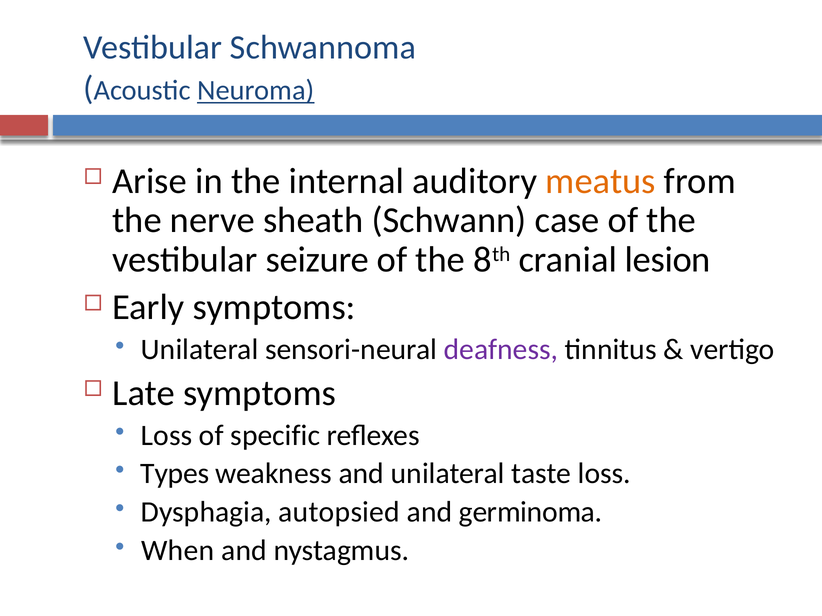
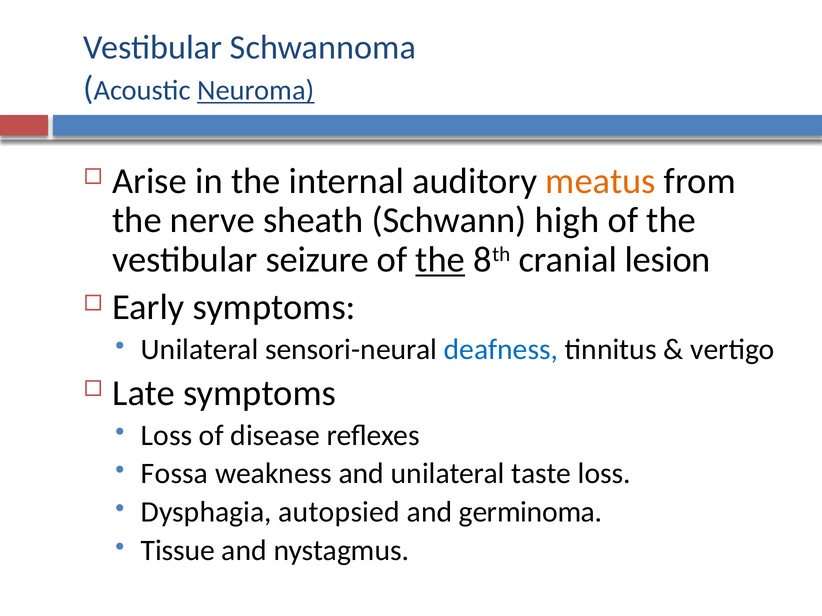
case: case -> high (567, 221)
the underline: none -> present (440, 260)
deafness colour: purple -> blue (501, 350)
specific: specific -> disease (275, 436)
Types: Types -> Fossa (175, 474)
When: When -> Tissue (178, 551)
